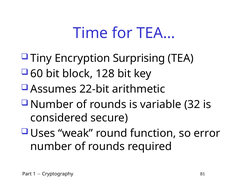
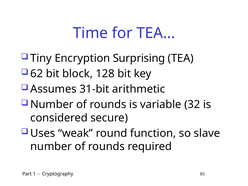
60: 60 -> 62 (37, 74)
22-bit: 22-bit -> 31-bit (94, 89)
error: error -> slave (207, 133)
